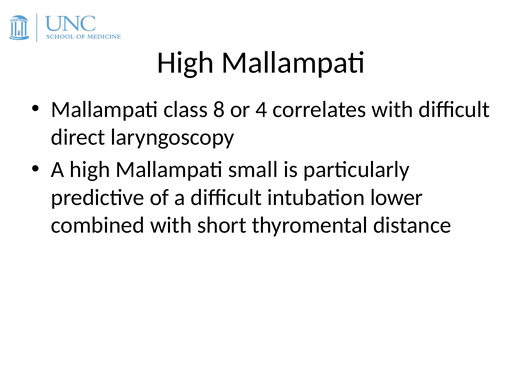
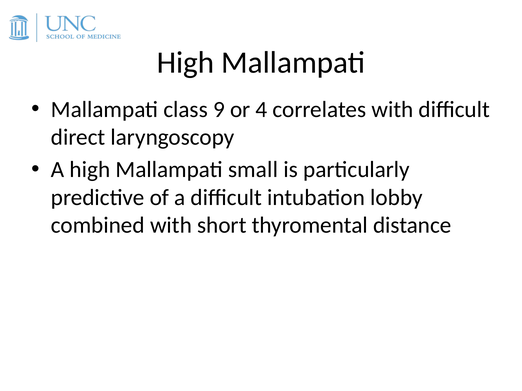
8: 8 -> 9 (219, 110)
lower: lower -> lobby (396, 198)
